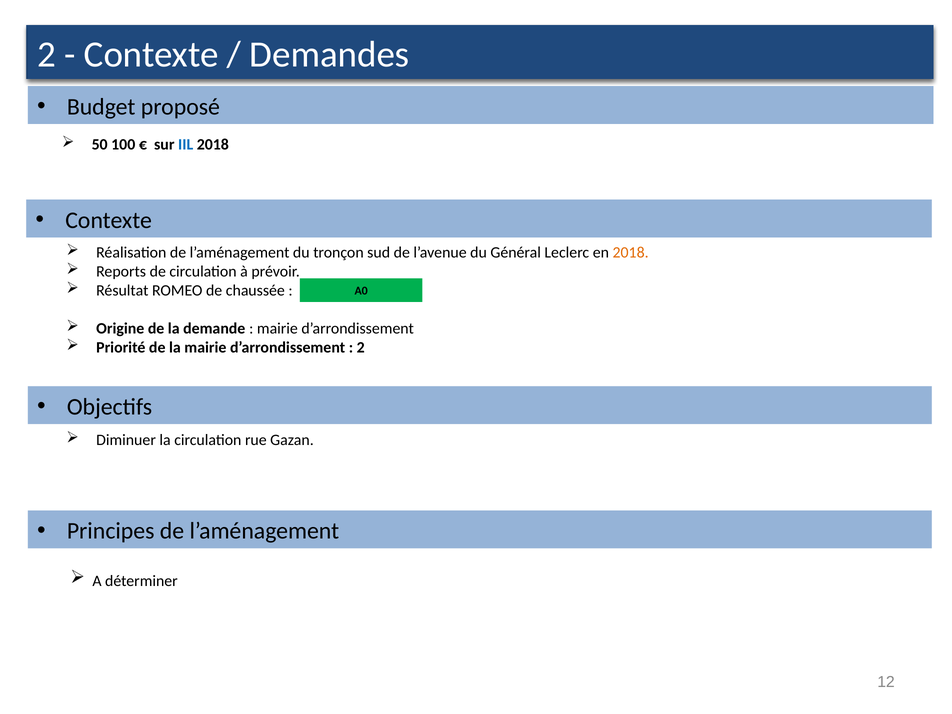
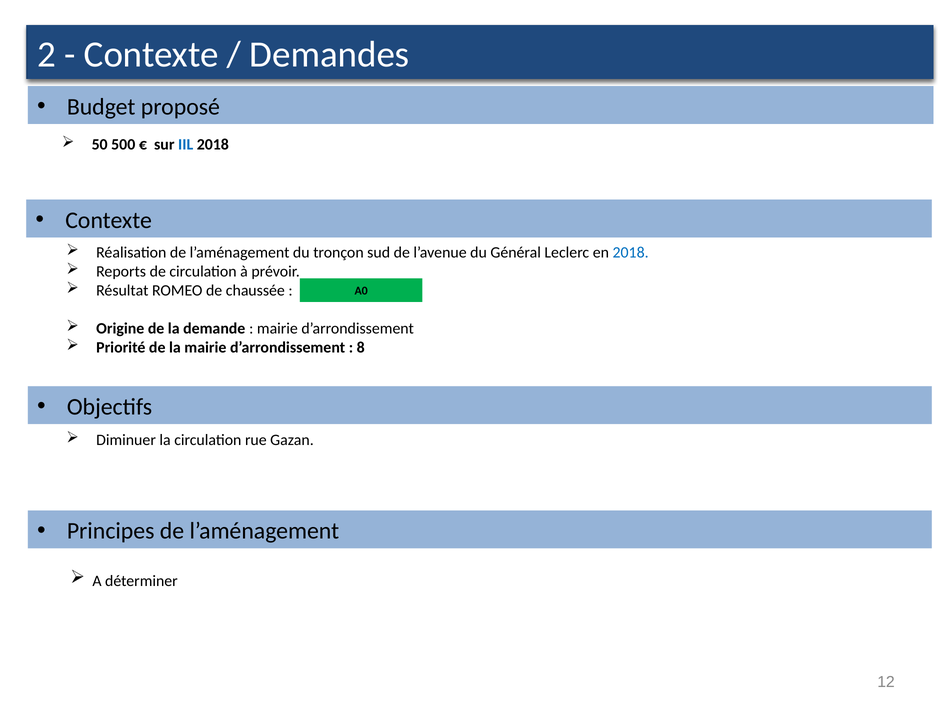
100: 100 -> 500 (123, 145)
2018 colour: orange -> blue (631, 252)
2: 2 -> 8 (361, 348)
